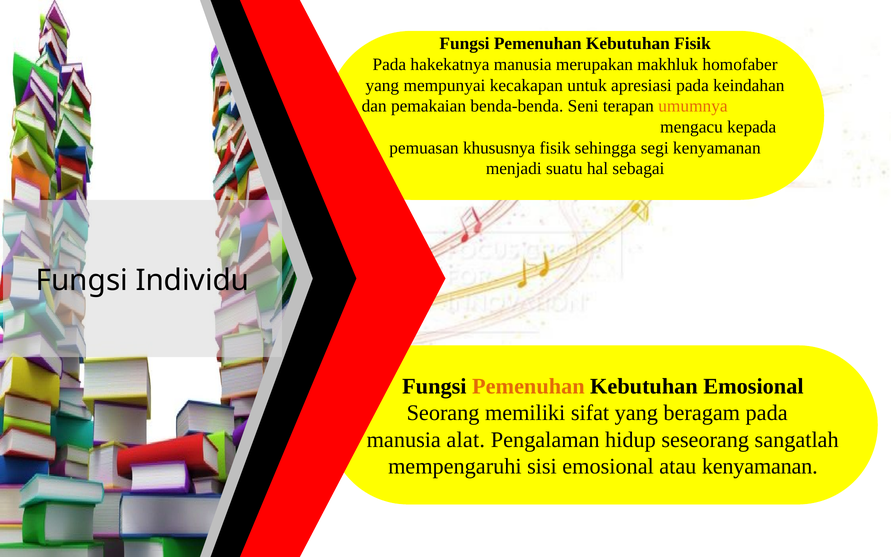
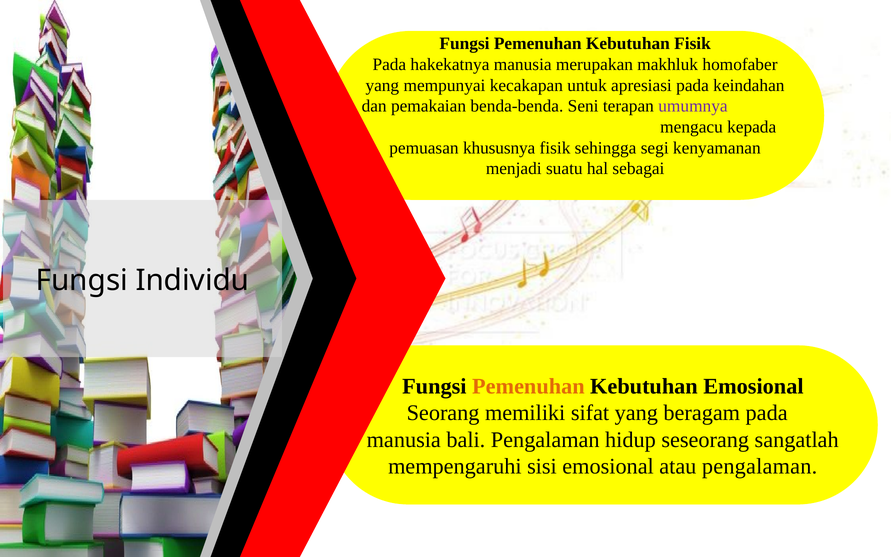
umumnya colour: orange -> purple (693, 106)
alat: alat -> bali (466, 440)
atau kenyamanan: kenyamanan -> pengalaman (760, 466)
